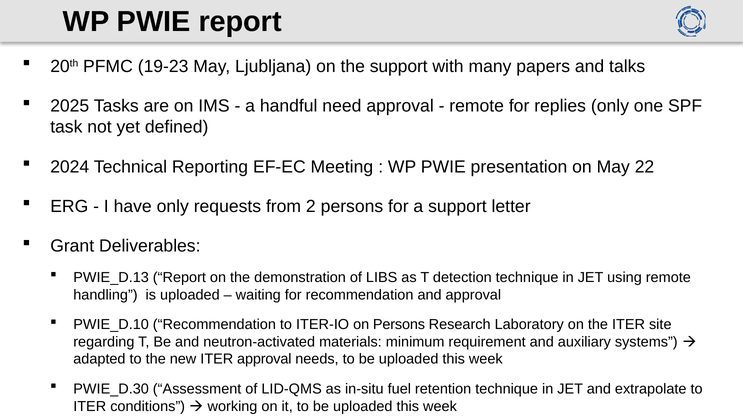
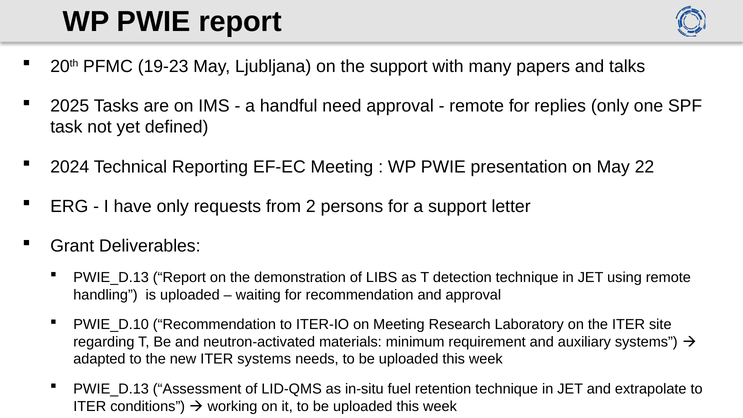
on Persons: Persons -> Meeting (399, 324)
ITER approval: approval -> systems (264, 359)
PWIE_D.30: PWIE_D.30 -> PWIE_D.13 (111, 389)
